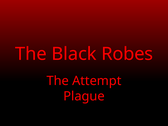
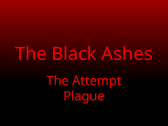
Robes: Robes -> Ashes (127, 54)
